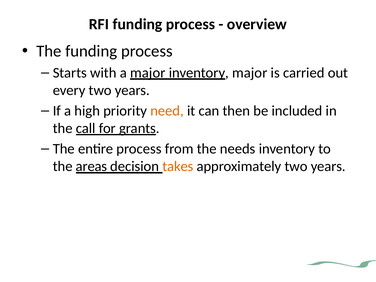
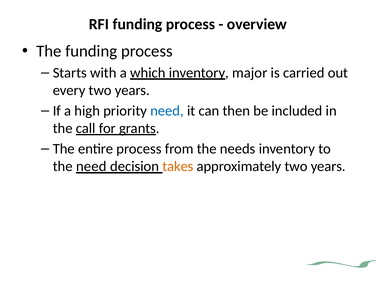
a major: major -> which (148, 73)
need colour: orange -> blue (167, 111)
the areas: areas -> need (91, 166)
